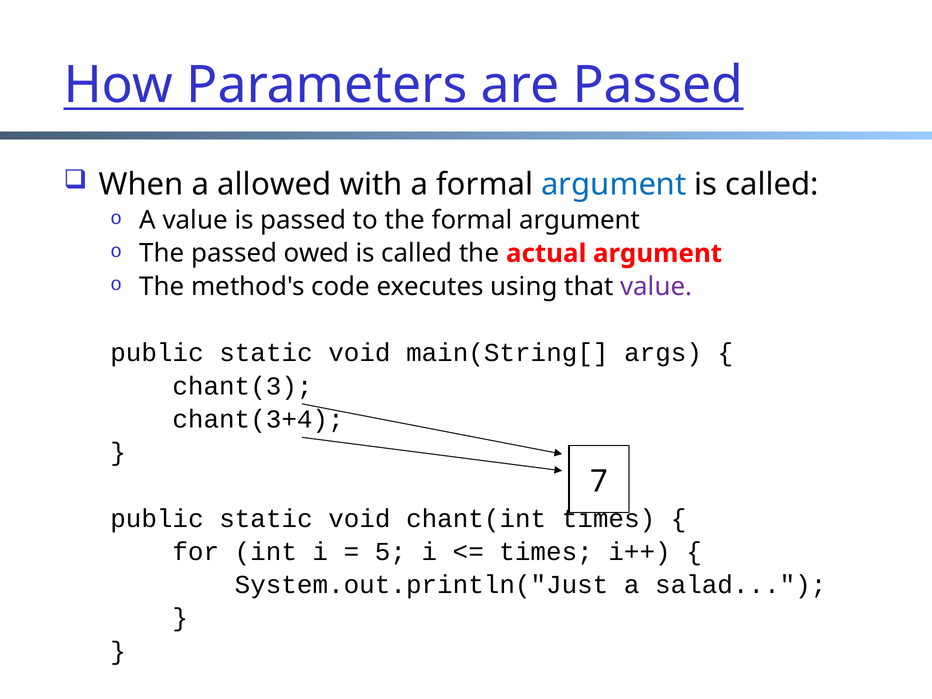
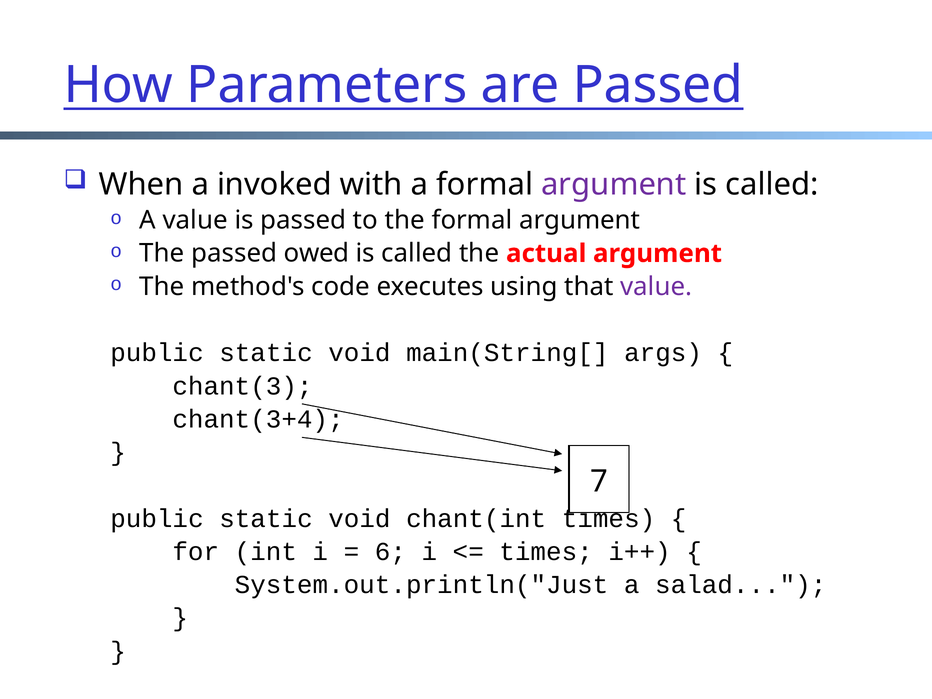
allowed: allowed -> invoked (274, 184)
argument colour: blue -> purple (614, 184)
5: 5 -> 6 (390, 552)
